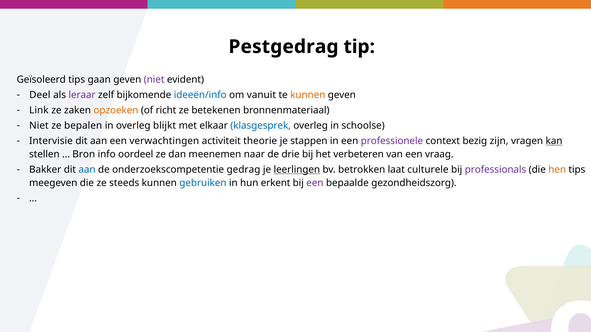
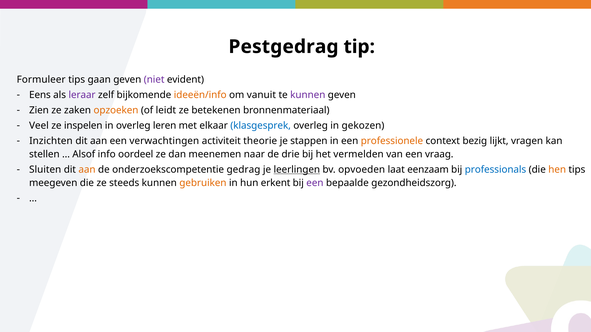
Geïsoleerd: Geïsoleerd -> Formuleer (41, 80)
Deel: Deel -> Eens (40, 95)
ideeën/info colour: blue -> orange (200, 95)
kunnen colour: orange -> purple (308, 95)
Link: Link -> Zien (39, 110)
richt: richt -> leidt (166, 110)
Niet: Niet -> Veel (39, 126)
bepalen: bepalen -> inspelen (83, 126)
blijkt: blijkt -> leren (165, 126)
schoolse: schoolse -> gekozen (363, 126)
Intervisie: Intervisie -> Inzichten (51, 141)
professionele colour: purple -> orange (392, 141)
zijn: zijn -> lijkt (499, 141)
kan underline: present -> none (554, 141)
Bron: Bron -> Alsof (84, 155)
verbeteren: verbeteren -> vermelden (359, 155)
Bakker: Bakker -> Sluiten (45, 170)
aan colour: blue -> orange (87, 170)
betrokken: betrokken -> opvoeden (362, 170)
culturele: culturele -> eenzaam (428, 170)
professionals colour: purple -> blue (495, 170)
gebruiken colour: blue -> orange (203, 183)
